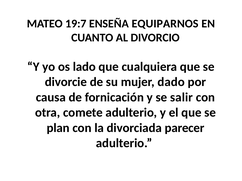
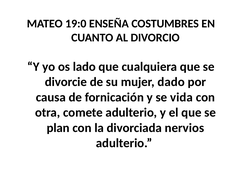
19:7: 19:7 -> 19:0 (76, 24)
EQUIPARNOS: EQUIPARNOS -> COSTUMBRES (165, 24)
salir: salir -> vida (182, 98)
parecer: parecer -> nervios (184, 128)
